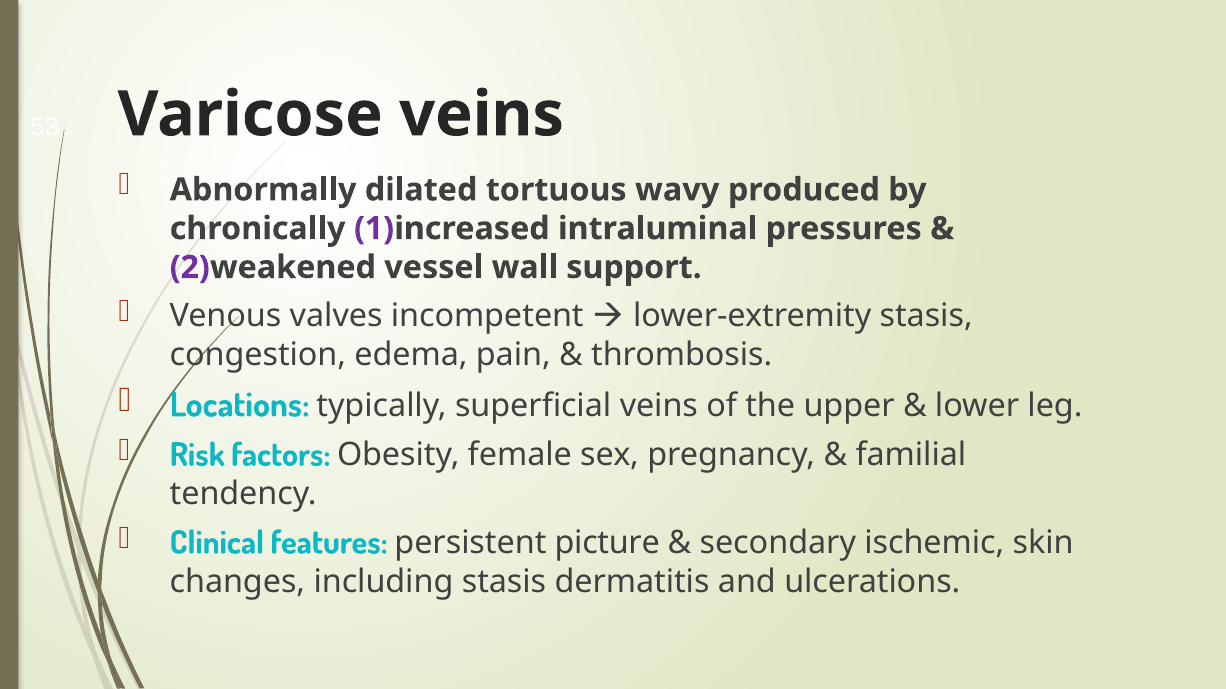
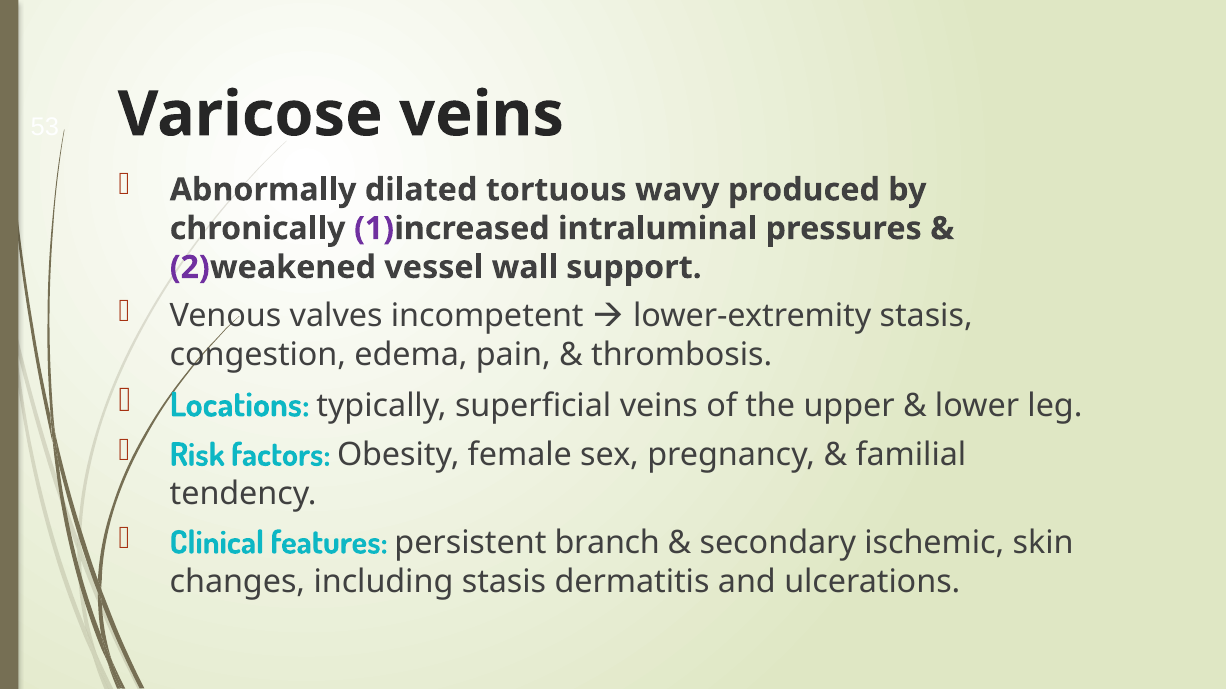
picture: picture -> branch (607, 543)
